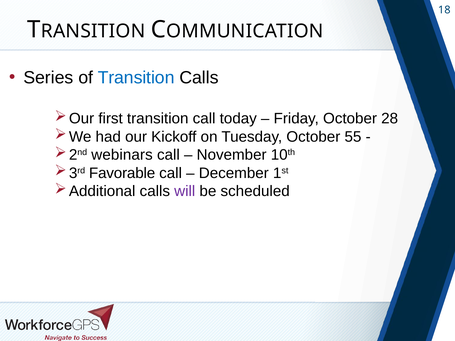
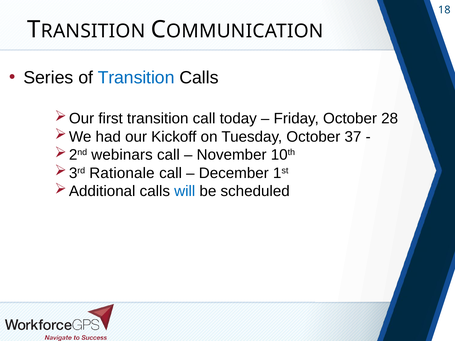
55: 55 -> 37 (353, 137)
Favorable: Favorable -> Rationale (122, 173)
will colour: purple -> blue (185, 191)
